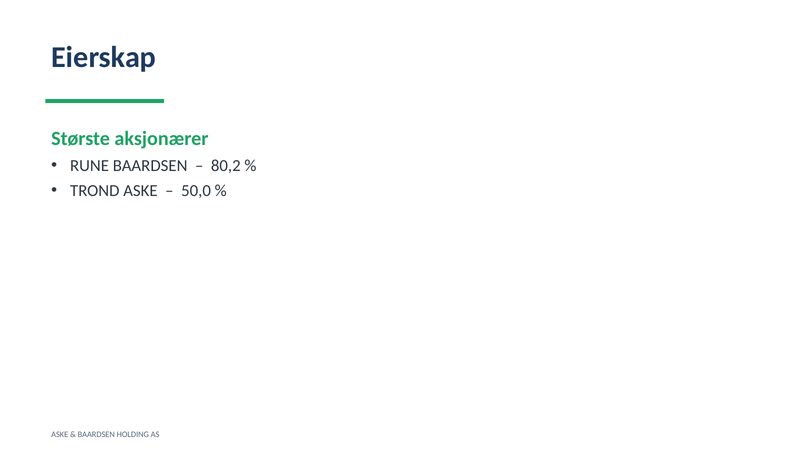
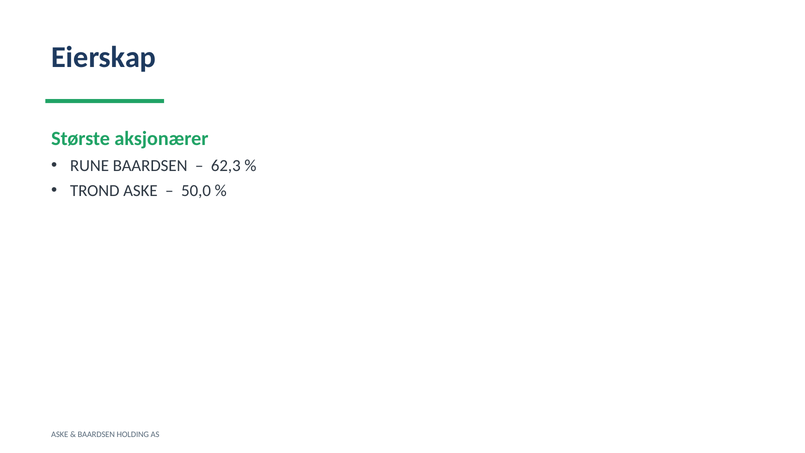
80,2: 80,2 -> 62,3 (226, 166)
